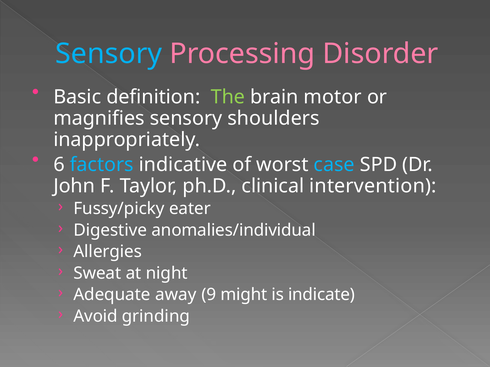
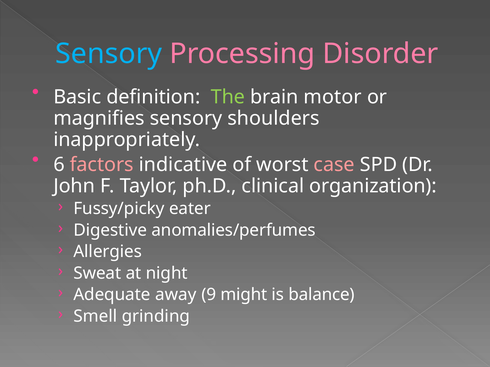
factors colour: light blue -> pink (102, 165)
case colour: light blue -> pink (334, 165)
intervention: intervention -> organization (373, 186)
anomalies/individual: anomalies/individual -> anomalies/perfumes (234, 230)
indicate: indicate -> balance (322, 295)
Avoid: Avoid -> Smell (95, 317)
